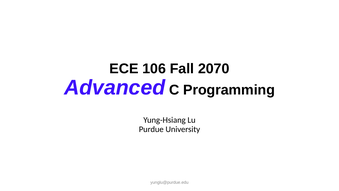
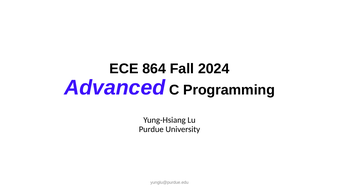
106: 106 -> 864 (154, 68)
2070: 2070 -> 2024 (214, 68)
